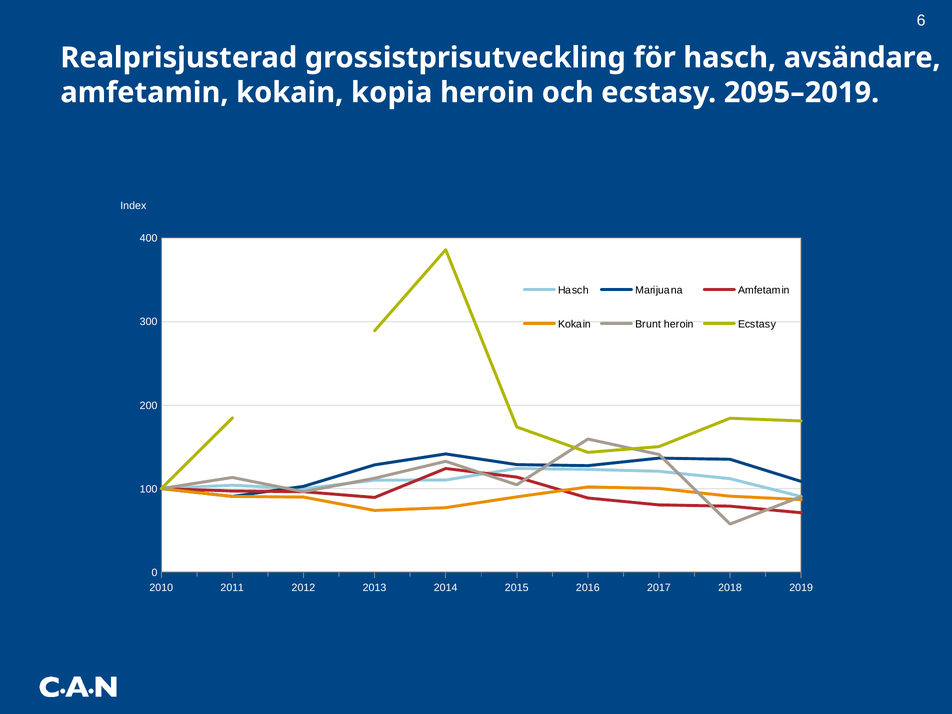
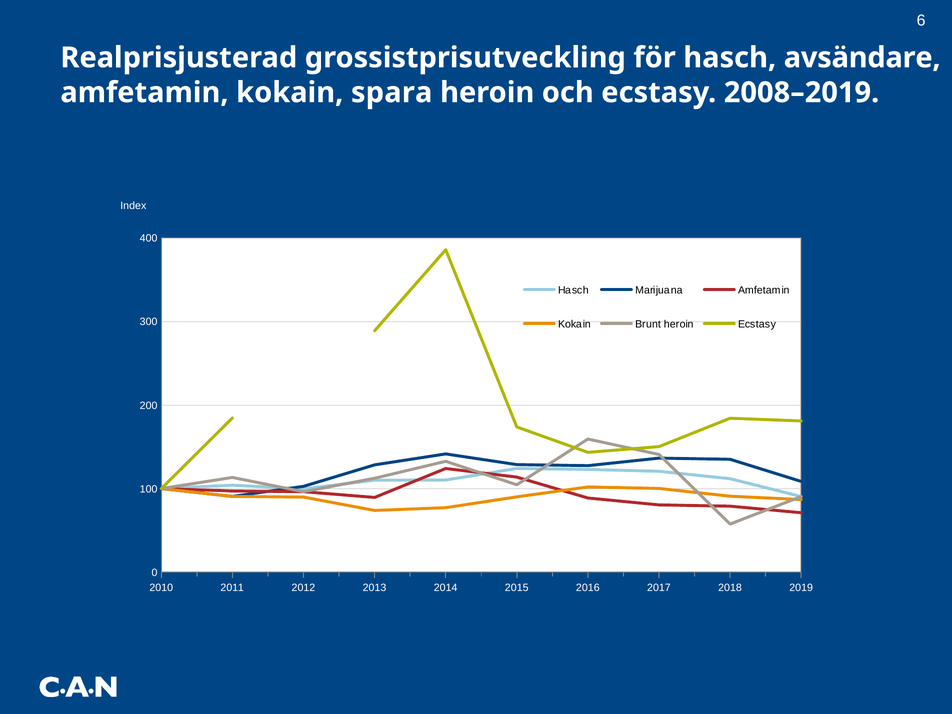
kopia: kopia -> spara (392, 93)
2095–2019: 2095–2019 -> 2008–2019 (802, 93)
